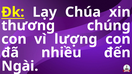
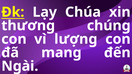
nhiều: nhiều -> mang (61, 53)
